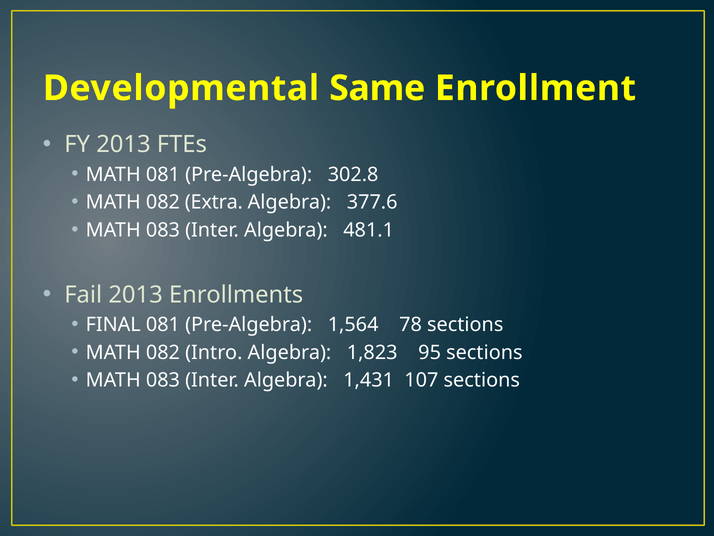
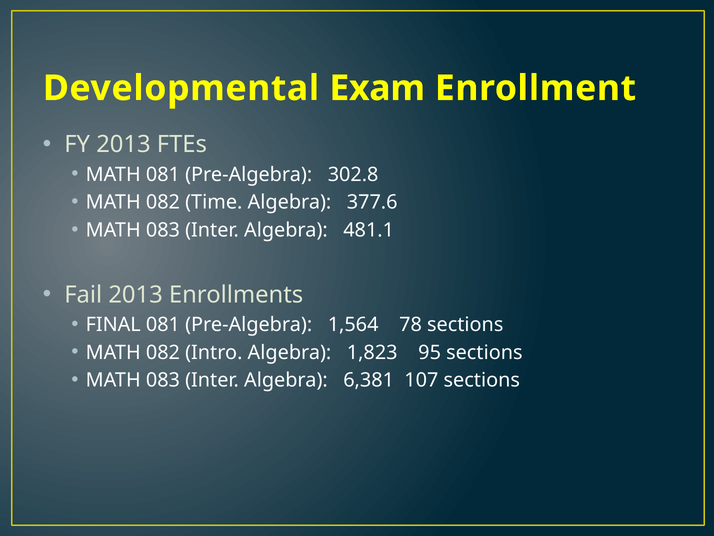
Same: Same -> Exam (377, 88)
Extra: Extra -> Time (214, 202)
1,431: 1,431 -> 6,381 (369, 380)
